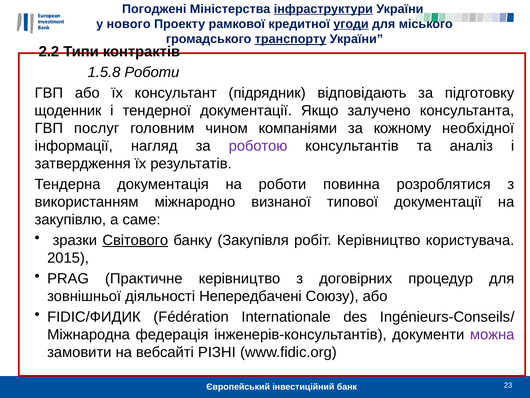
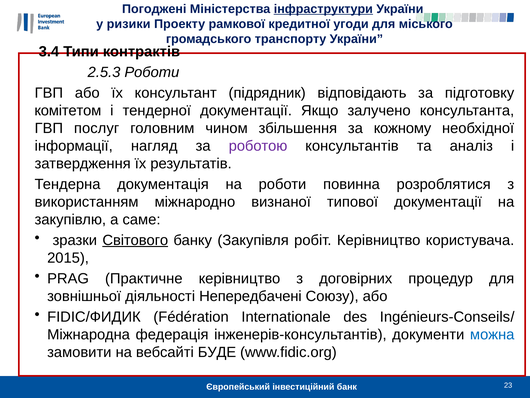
нового: нового -> ризики (129, 24)
угоди underline: present -> none (351, 24)
транспорту underline: present -> none (291, 39)
2.2: 2.2 -> 3.4 (49, 51)
1.5.8: 1.5.8 -> 2.5.3 (104, 72)
щоденник: щоденник -> комітетом (68, 110)
компаніями: компаніями -> збільшення (298, 128)
можна colour: purple -> blue (492, 334)
РІЗНІ: РІЗНІ -> БУДЕ (217, 352)
